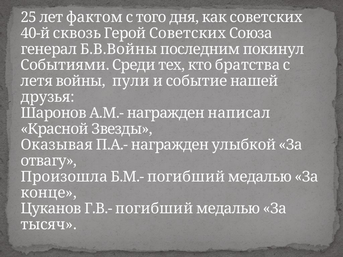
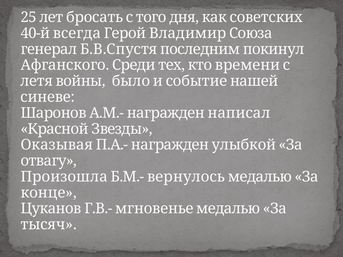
фактом: фактом -> бросать (95, 17)
сквозь: сквозь -> всегда (77, 33)
Герой Советских: Советских -> Владимир (188, 33)
Б.В.Войны: Б.В.Войны -> Б.В.Спустя (119, 49)
Событиями: Событиями -> Афганского (65, 65)
братства: братства -> времени (248, 65)
пули: пули -> было (131, 81)
друзья: друзья -> синеве (48, 97)
Б.М.- погибший: погибший -> вернулось (186, 177)
Г.В.- погибший: погибший -> мгновенье (154, 209)
